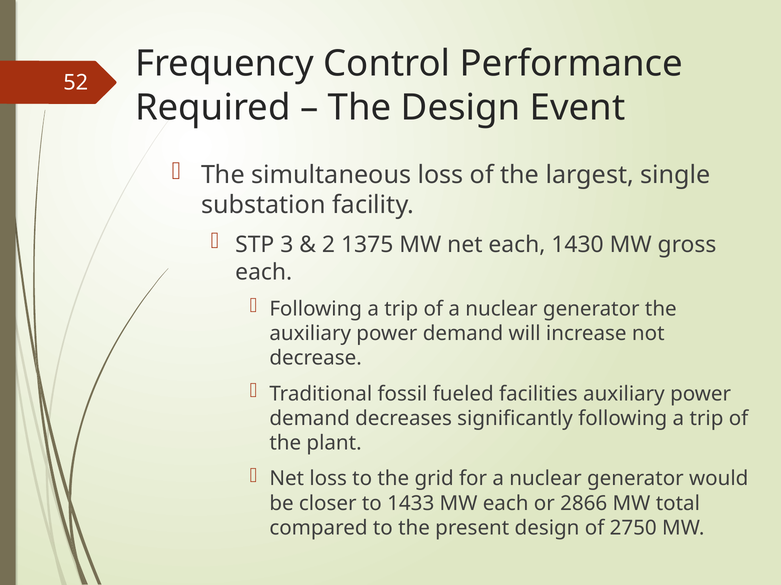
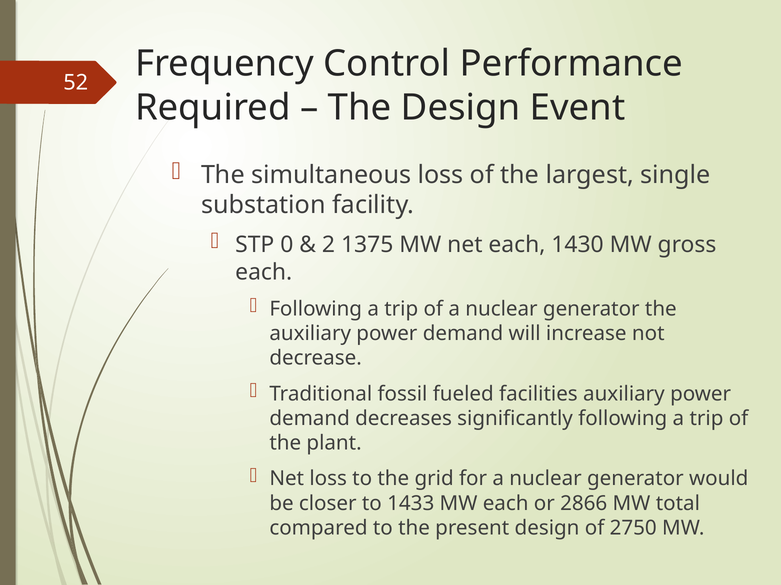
3: 3 -> 0 (287, 245)
